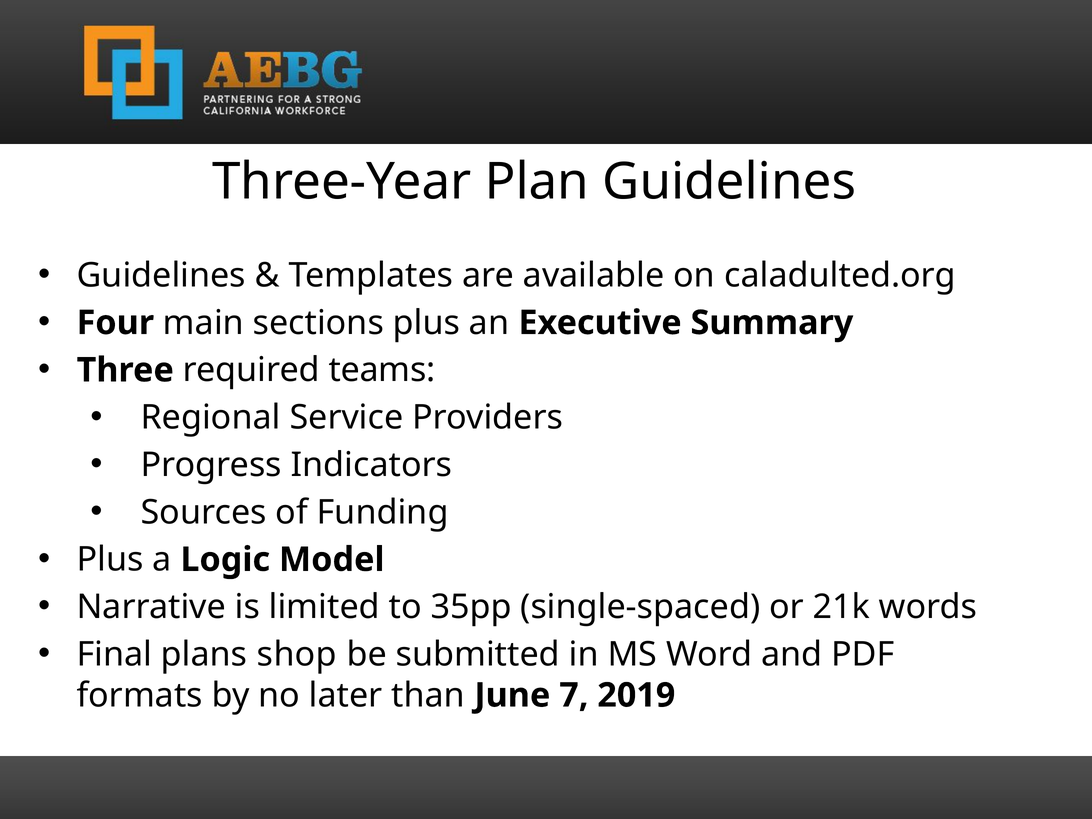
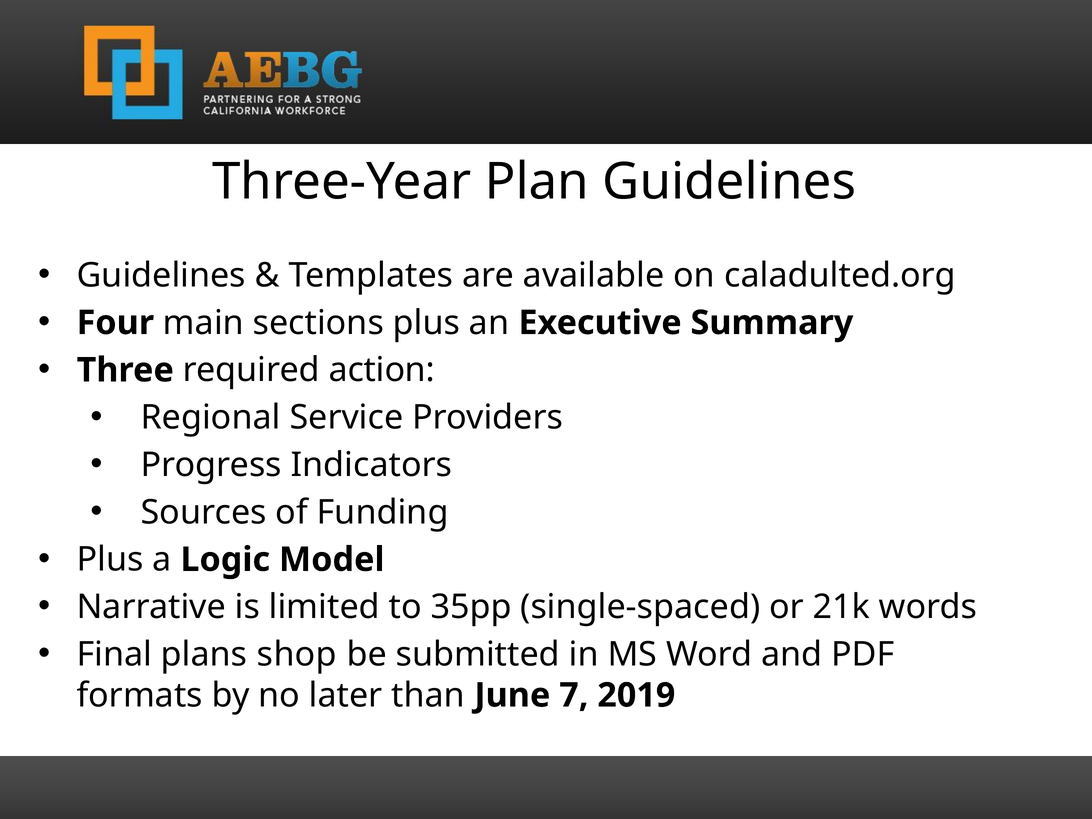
teams: teams -> action (382, 370)
